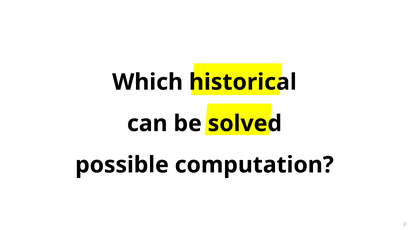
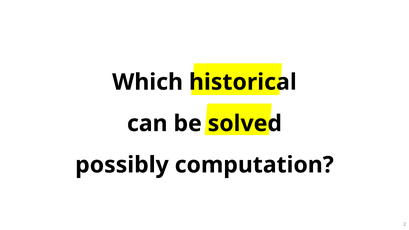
possible: possible -> possibly (122, 165)
